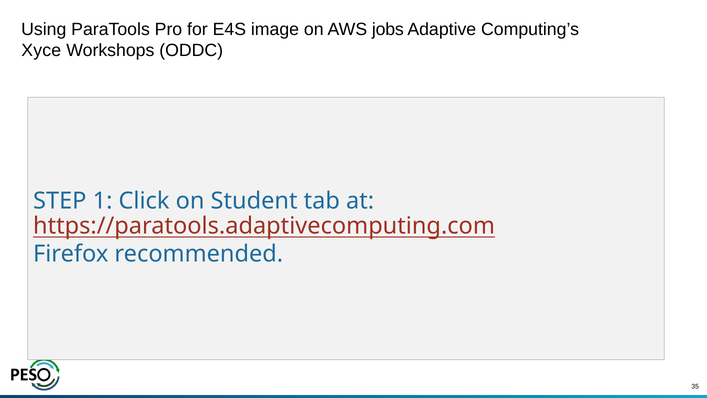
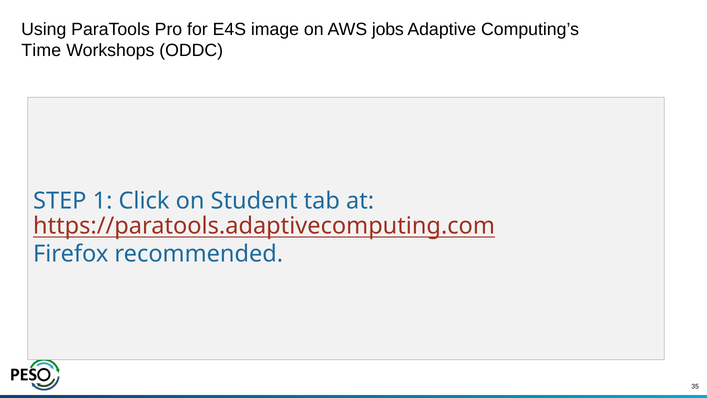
Xyce: Xyce -> Time (41, 50)
